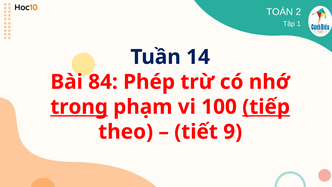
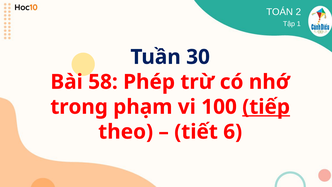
14: 14 -> 30 (198, 57)
84: 84 -> 58 (103, 82)
trong underline: present -> none (79, 107)
9: 9 -> 6 (233, 132)
